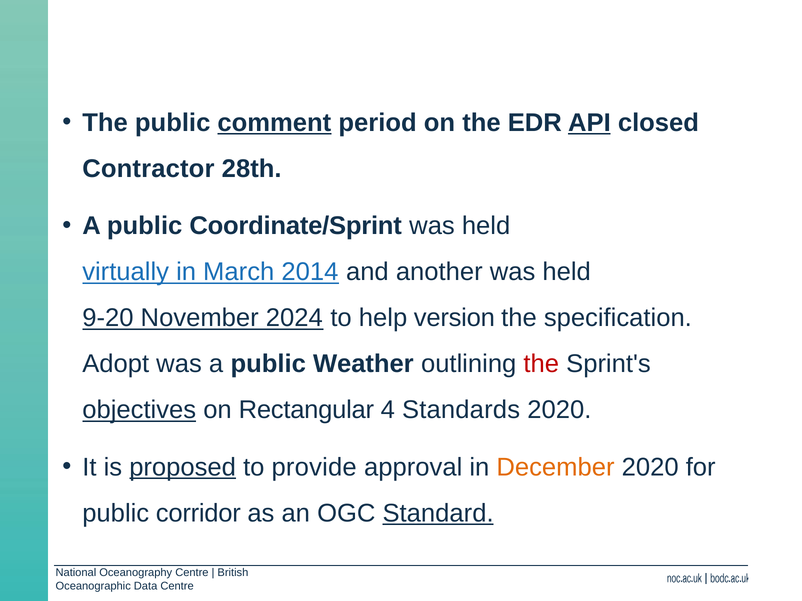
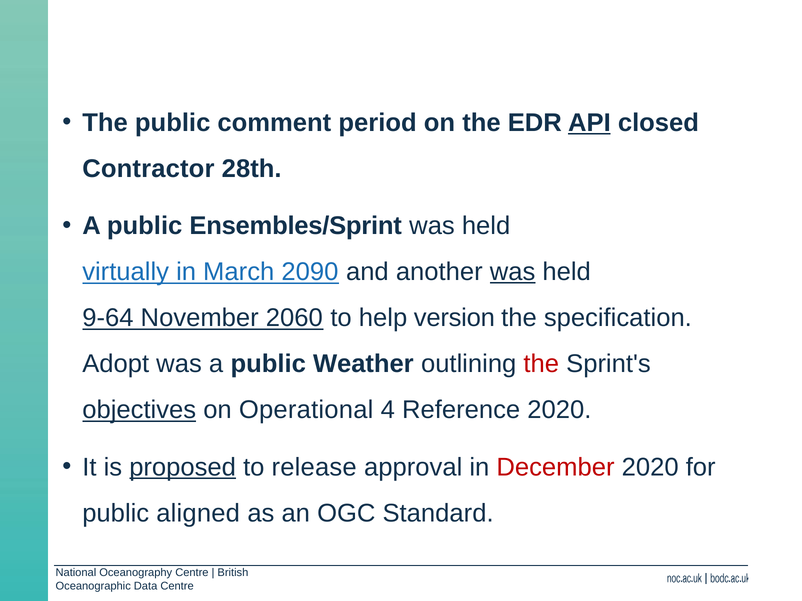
comment underline: present -> none (274, 123)
Coordinate/Sprint: Coordinate/Sprint -> Ensembles/Sprint (296, 226)
2014: 2014 -> 2090 (310, 272)
was underline: none -> present (513, 272)
9-20: 9-20 -> 9-64 (108, 318)
2024: 2024 -> 2060 (294, 318)
Rectangular: Rectangular -> Operational (306, 410)
Standards: Standards -> Reference (461, 410)
provide: provide -> release (314, 468)
December colour: orange -> red (555, 468)
corridor: corridor -> aligned (198, 514)
Standard underline: present -> none (438, 514)
